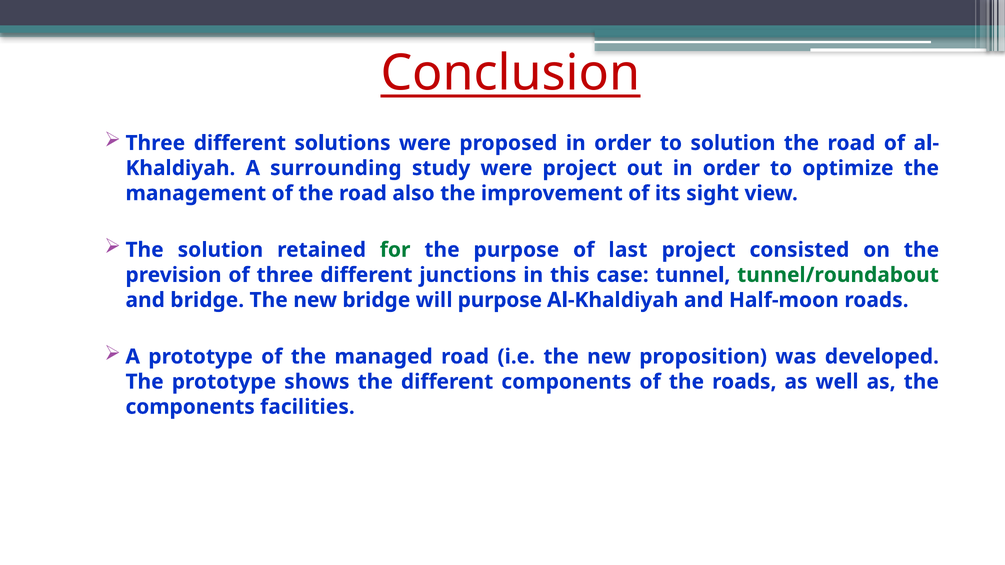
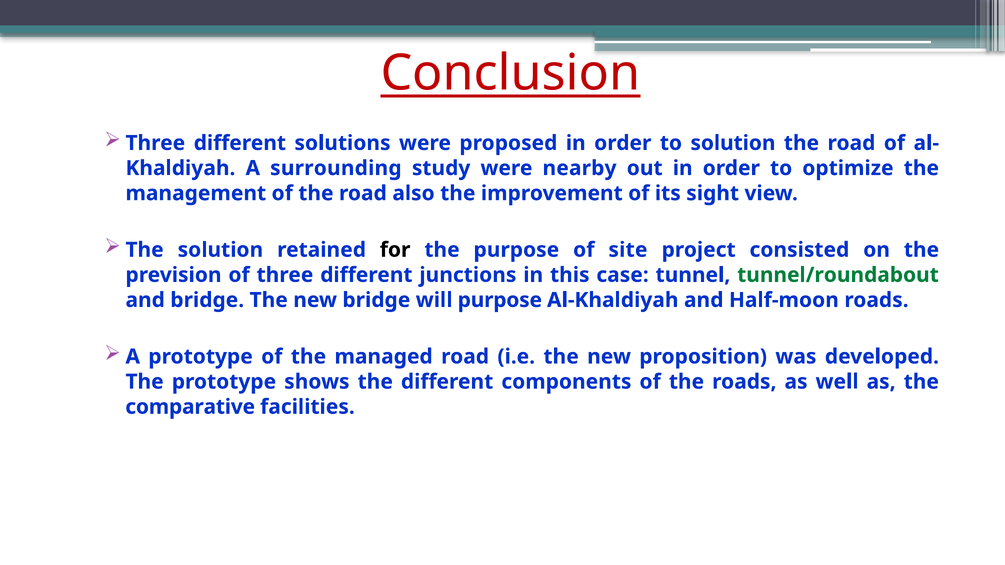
were project: project -> nearby (580, 168)
for colour: green -> black (395, 250)
last: last -> site (628, 250)
components: components -> comparative (190, 407)
